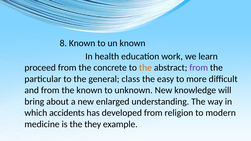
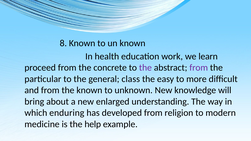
the colour: orange -> purple (145, 68)
accidents: accidents -> enduring (67, 113)
they: they -> help (93, 124)
